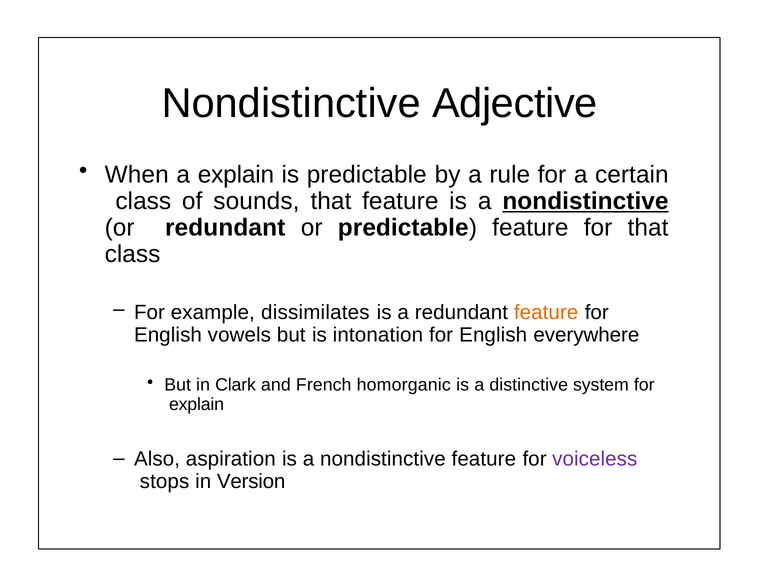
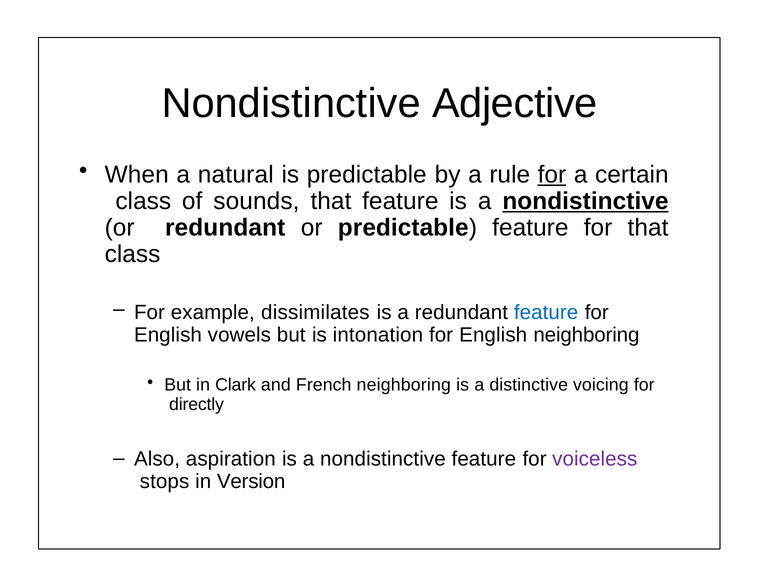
a explain: explain -> natural (236, 174)
for underline: none -> present (552, 174)
feature colour: orange -> blue (546, 312)
English everywhere: everywhere -> neighboring (586, 335)
French homorganic: homorganic -> neighboring (404, 385)
system: system -> voicing (601, 385)
explain: explain -> directly (197, 404)
